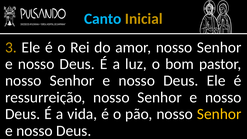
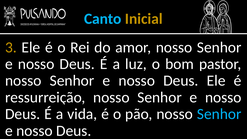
Senhor colour: yellow -> light blue (219, 114)
